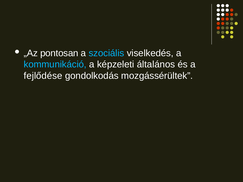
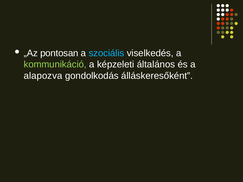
kommunikáció colour: light blue -> light green (55, 65)
fejlődése: fejlődése -> alapozva (43, 76)
mozgássérültek: mozgássérültek -> álláskeresőként (157, 76)
